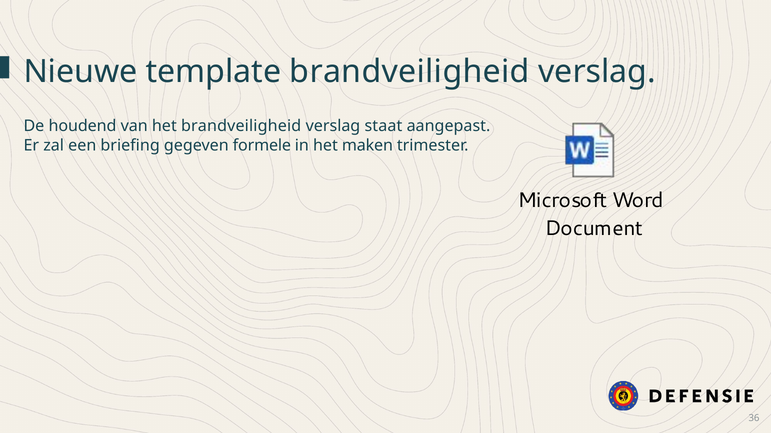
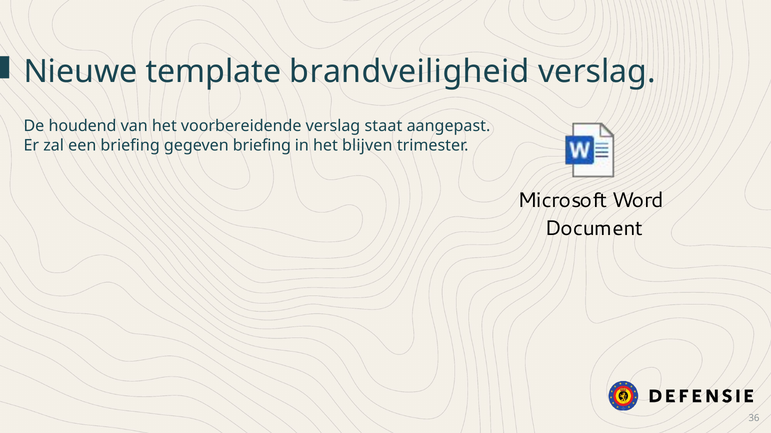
het brandveiligheid: brandveiligheid -> voorbereidende (241, 126)
gegeven formele: formele -> briefing (262, 145)
maken: maken -> blijven (367, 145)
